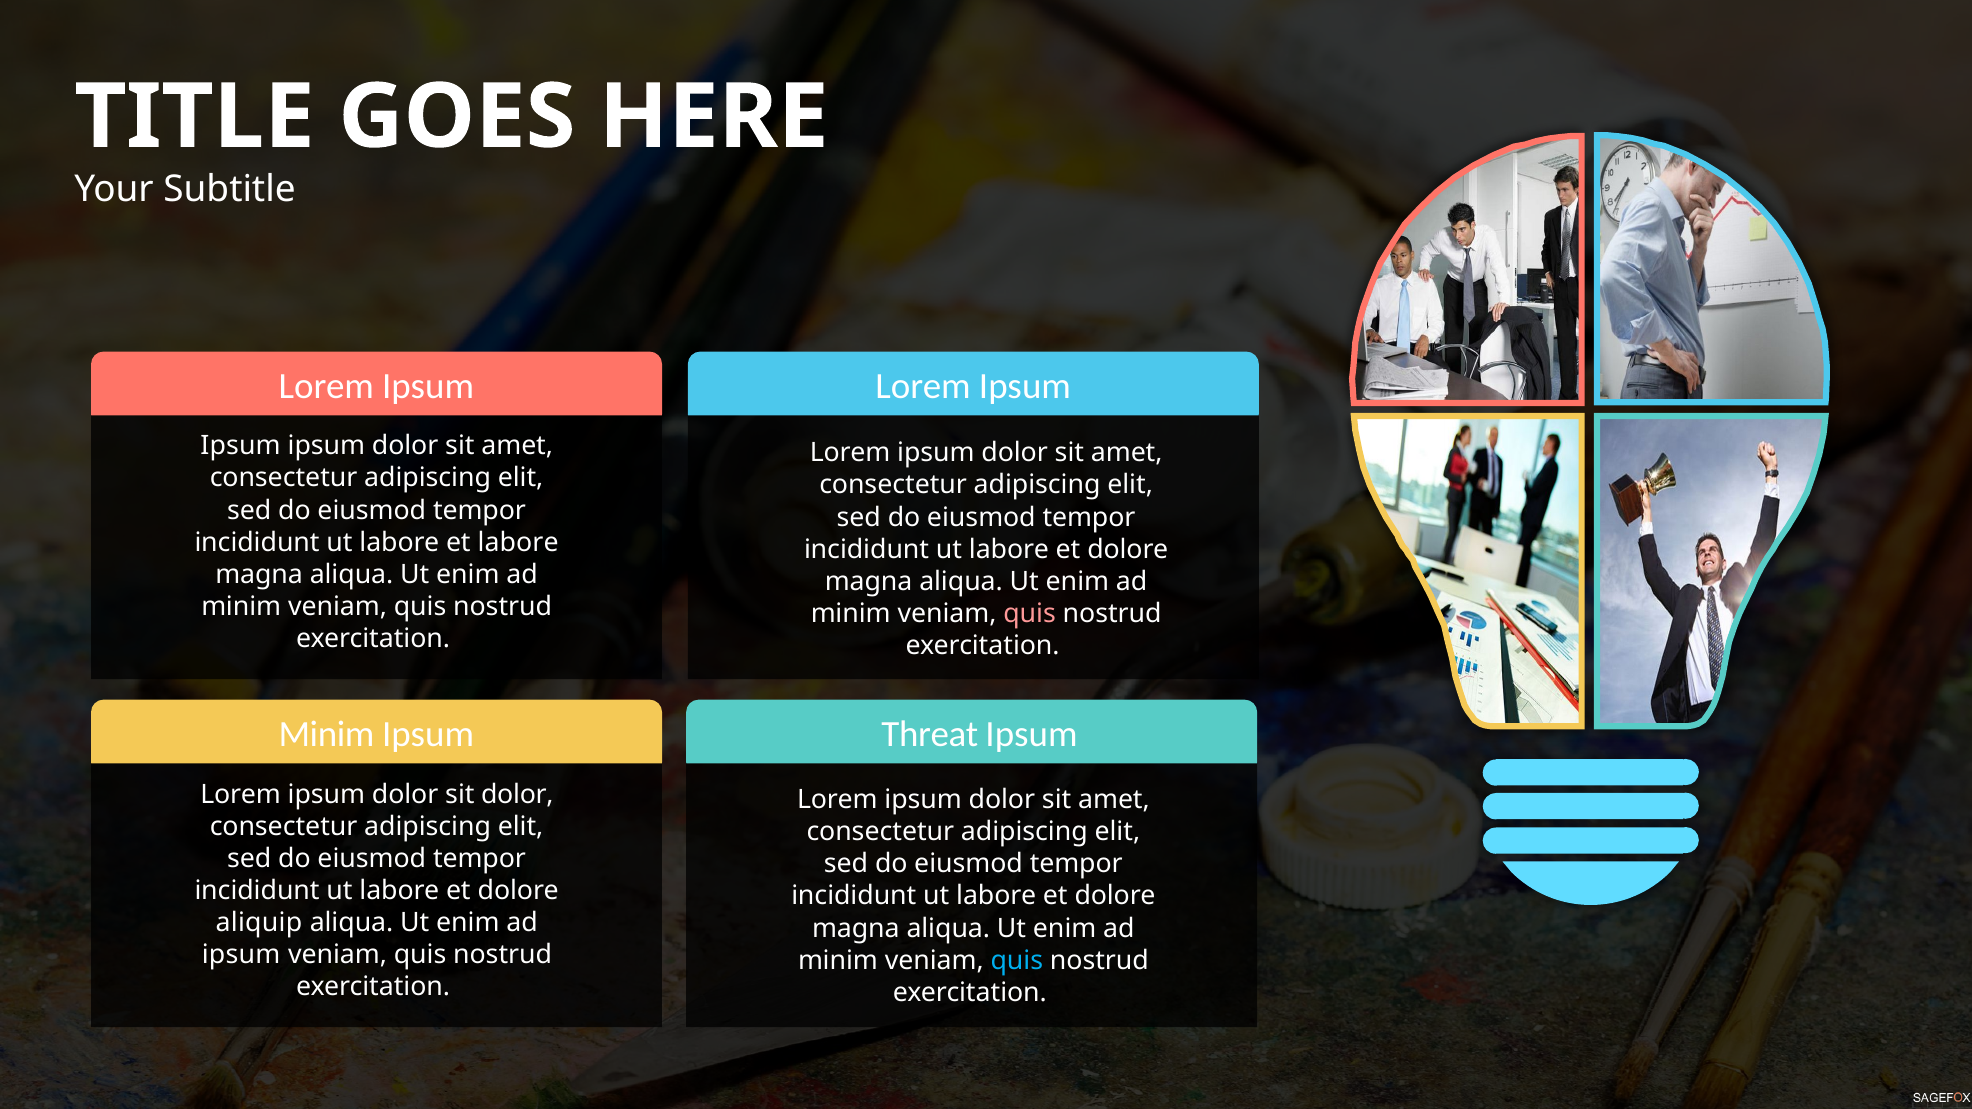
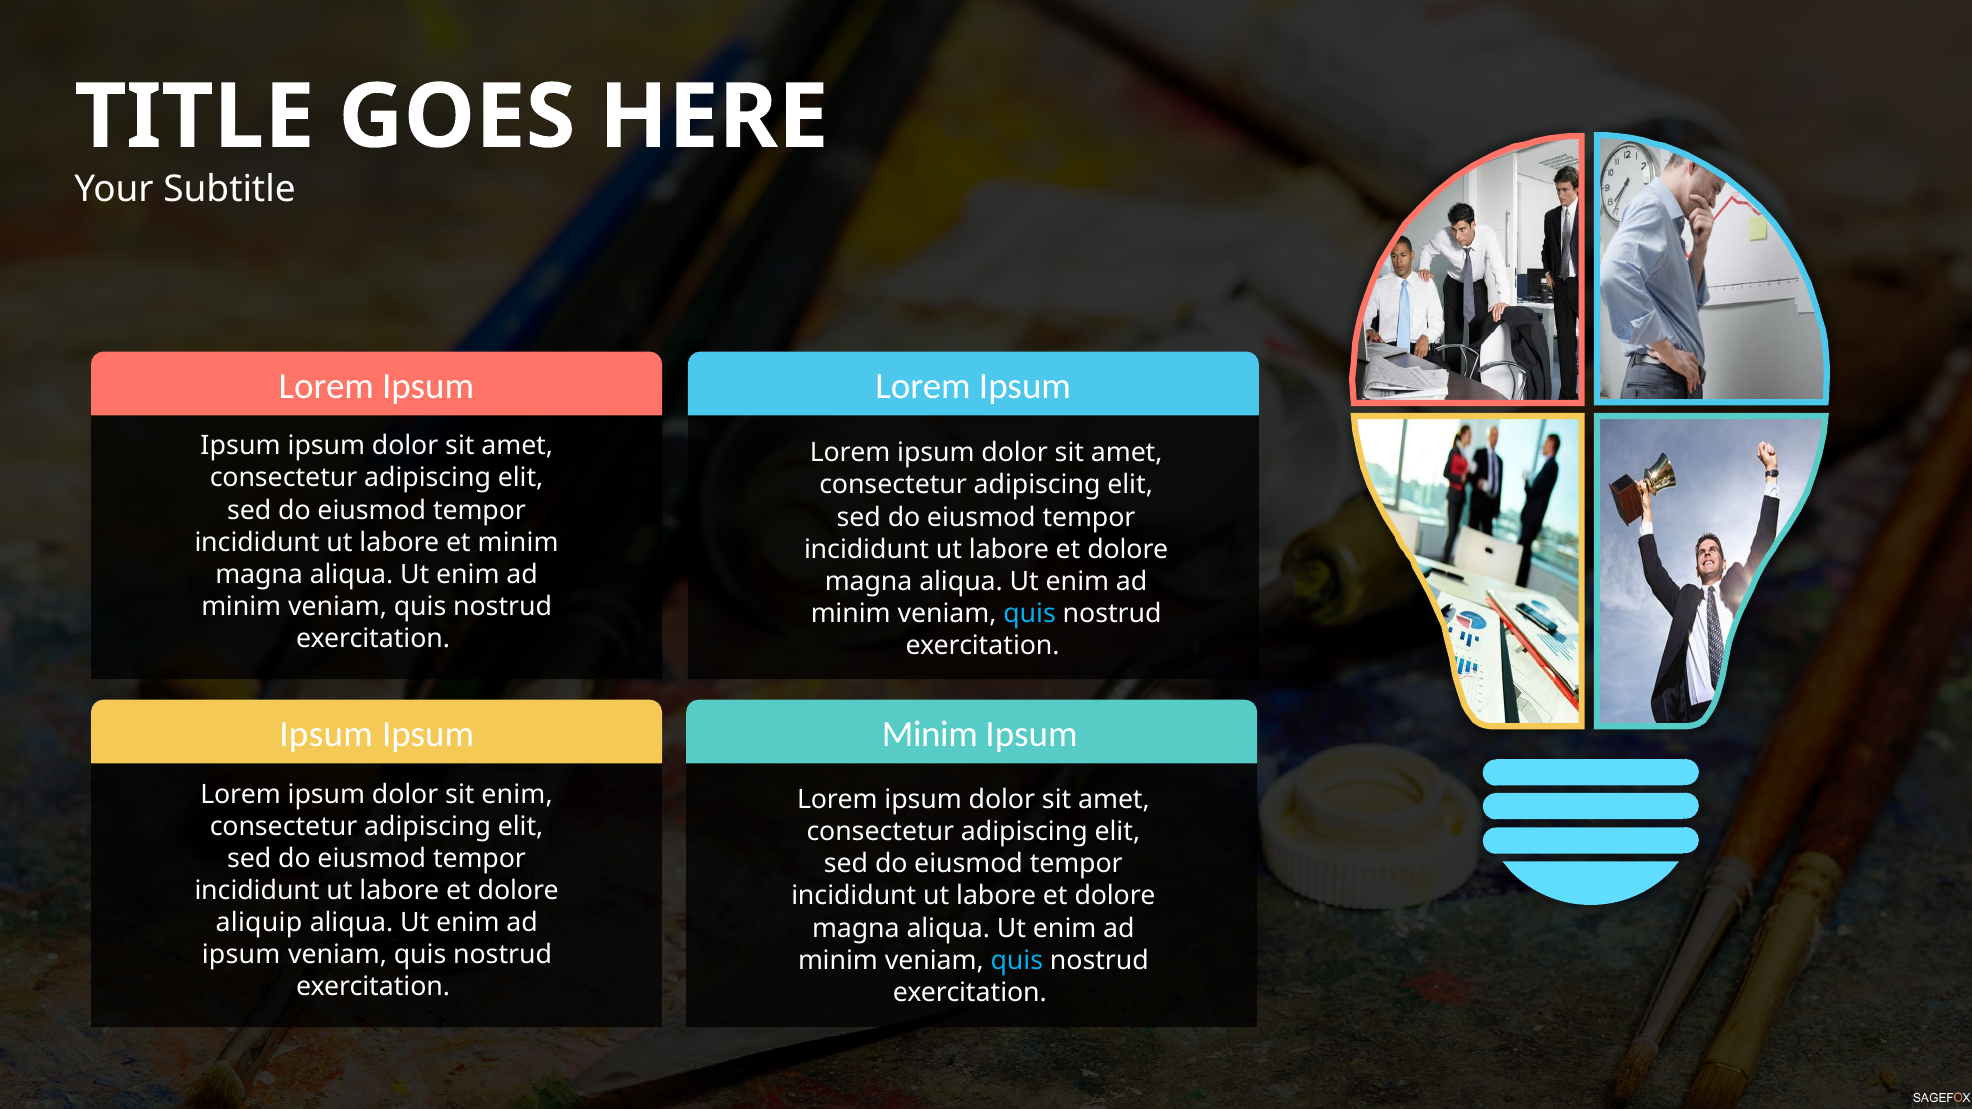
et labore: labore -> minim (518, 542)
quis colour: pink -> light blue (1030, 614)
Minim: Minim -> Ipsum (326, 734)
Threat: Threat -> Minim (930, 734)
sit dolor: dolor -> enim (517, 794)
